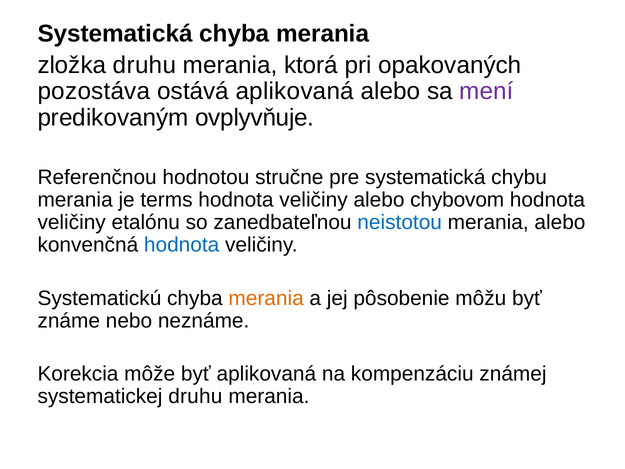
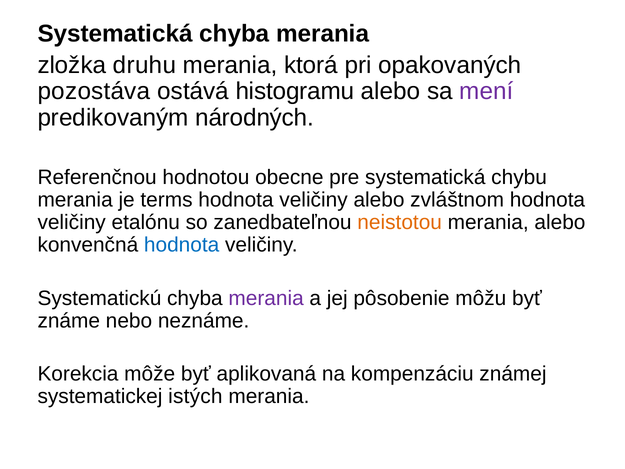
ostává aplikovaná: aplikovaná -> histogramu (295, 91)
ovplyvňuje: ovplyvňuje -> národných (255, 118)
stručne: stručne -> obecne (289, 177)
chybovom: chybovom -> zvláštnom (457, 200)
neistotou colour: blue -> orange (400, 222)
merania colour: orange -> purple (266, 298)
systematickej druhu: druhu -> istých (195, 396)
